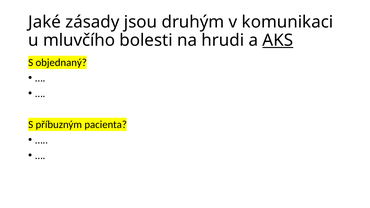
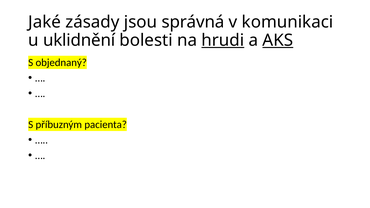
druhým: druhým -> správná (193, 22)
mluvčího: mluvčího -> uklidnění (79, 40)
hrudi underline: none -> present (223, 40)
